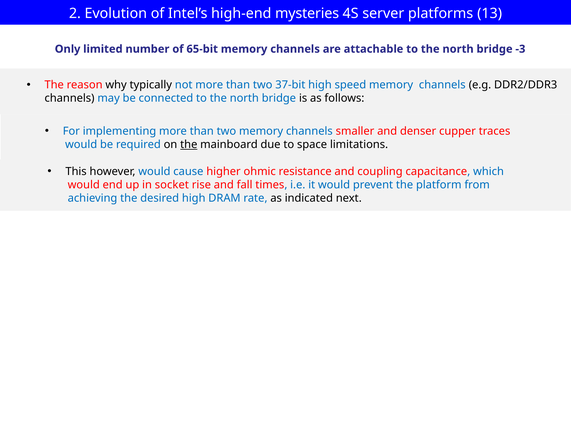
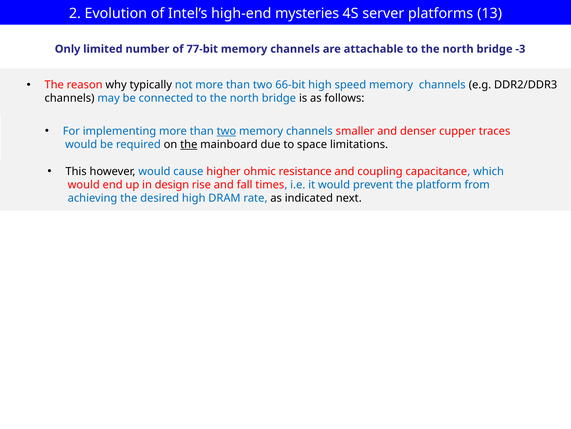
65-bit: 65-bit -> 77-bit (202, 49)
37-bit: 37-bit -> 66-bit (290, 85)
two underline: none -> present (226, 131)
socket: socket -> design (172, 184)
